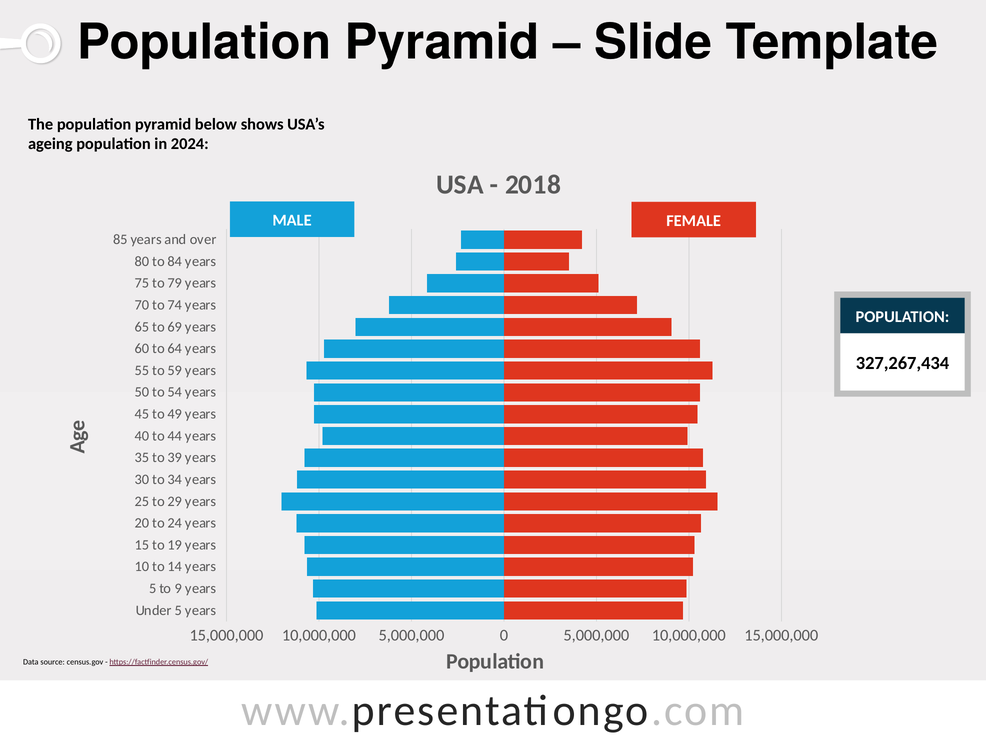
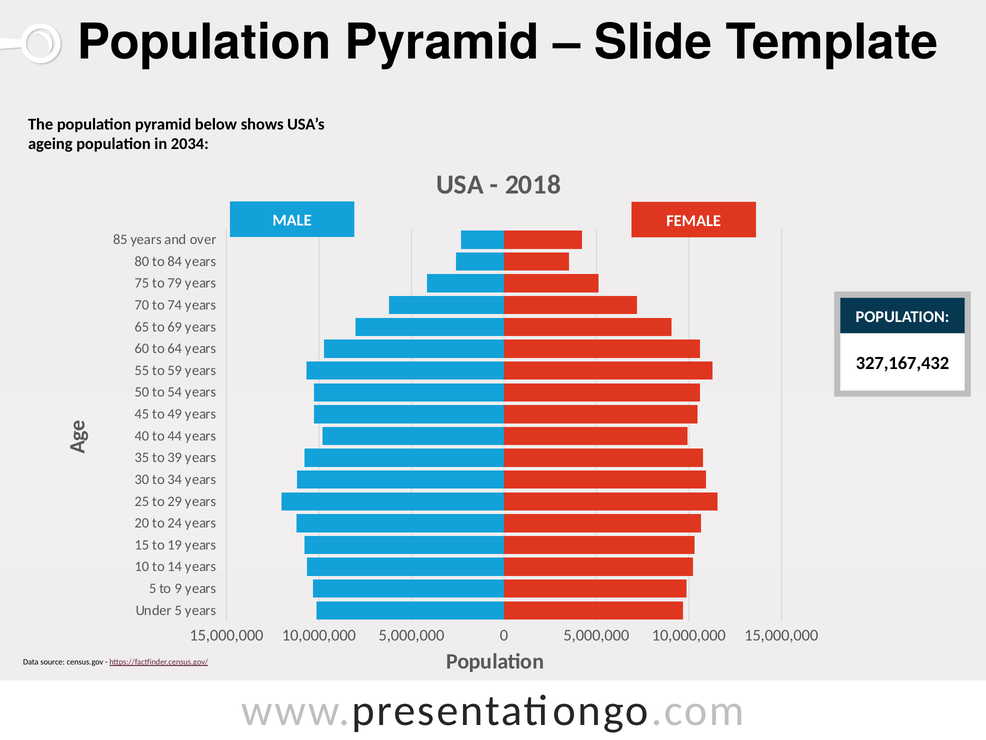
2024: 2024 -> 2034 (190, 144)
327,267,434: 327,267,434 -> 327,167,432 (902, 363)
